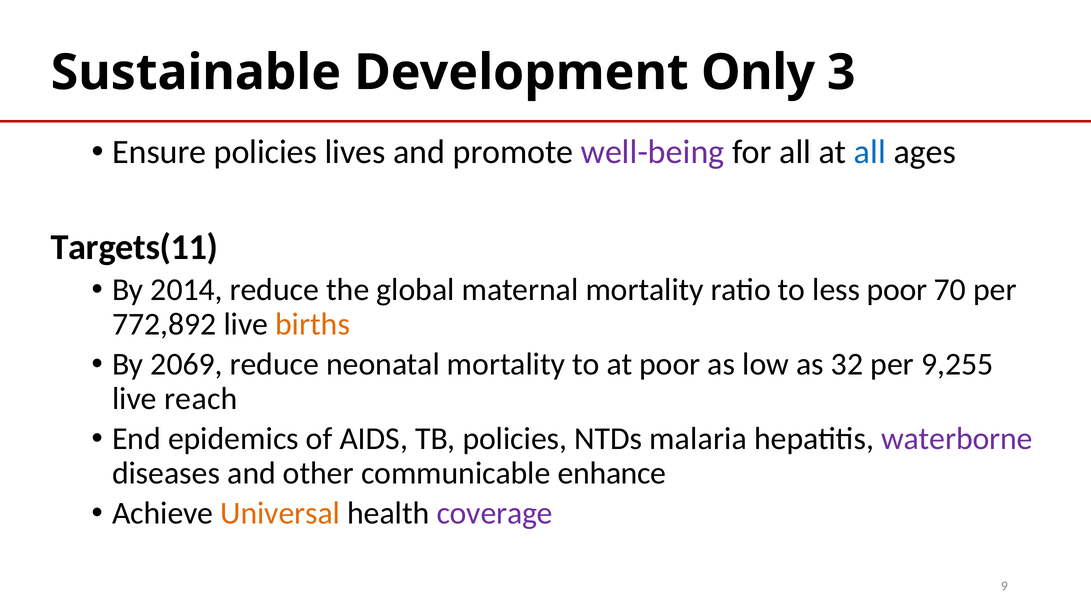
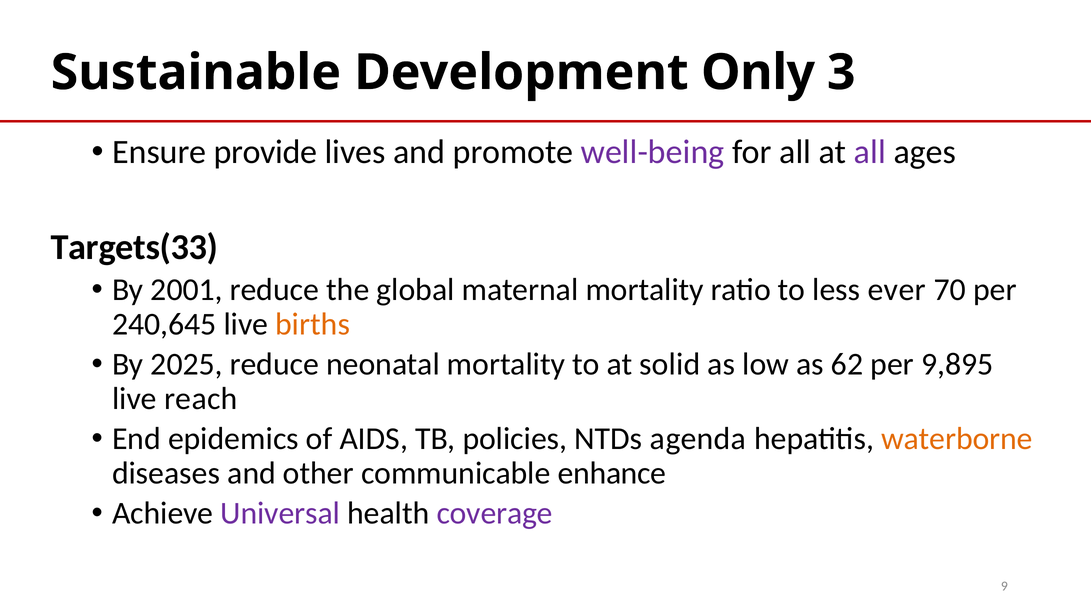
Ensure policies: policies -> provide (265, 152)
all colour: blue -> purple (870, 152)
Targets(11: Targets(11 -> Targets(33 (134, 247)
2014: 2014 -> 2001 (187, 290)
less poor: poor -> ever (897, 290)
772,892: 772,892 -> 240,645 (164, 324)
2069: 2069 -> 2025 (187, 364)
at poor: poor -> solid (670, 364)
32: 32 -> 62 (847, 364)
9,255: 9,255 -> 9,895 (957, 364)
malaria: malaria -> agenda (698, 439)
waterborne colour: purple -> orange (957, 439)
Universal colour: orange -> purple (280, 513)
